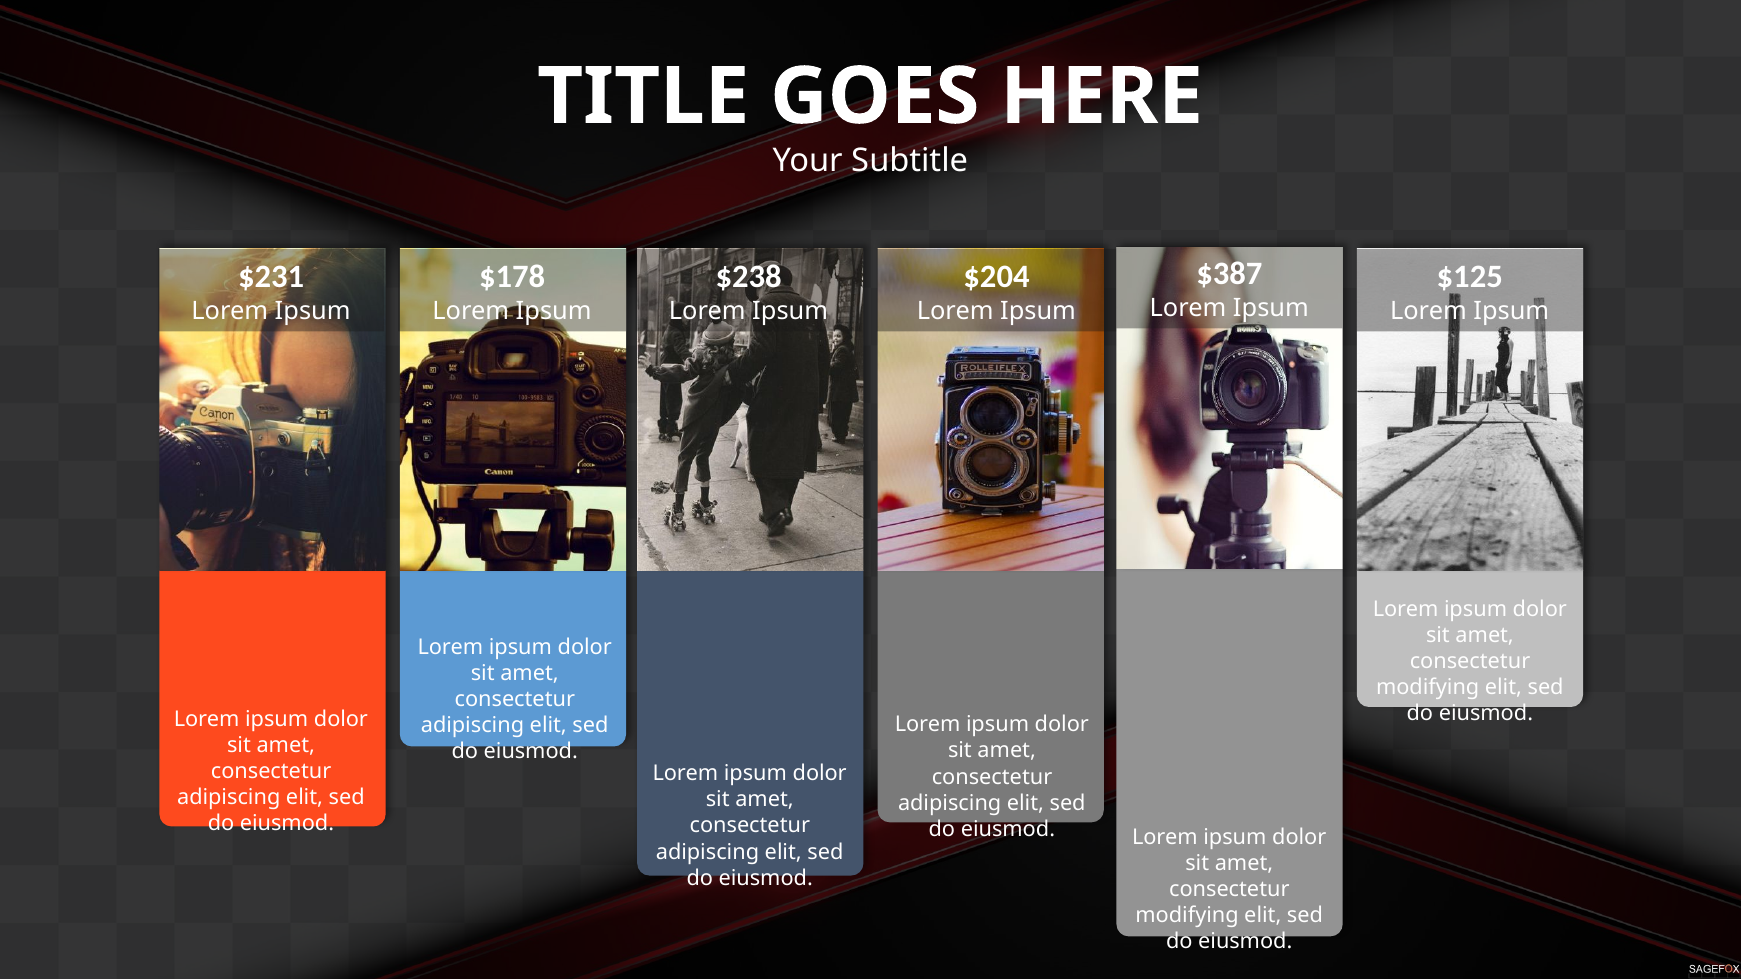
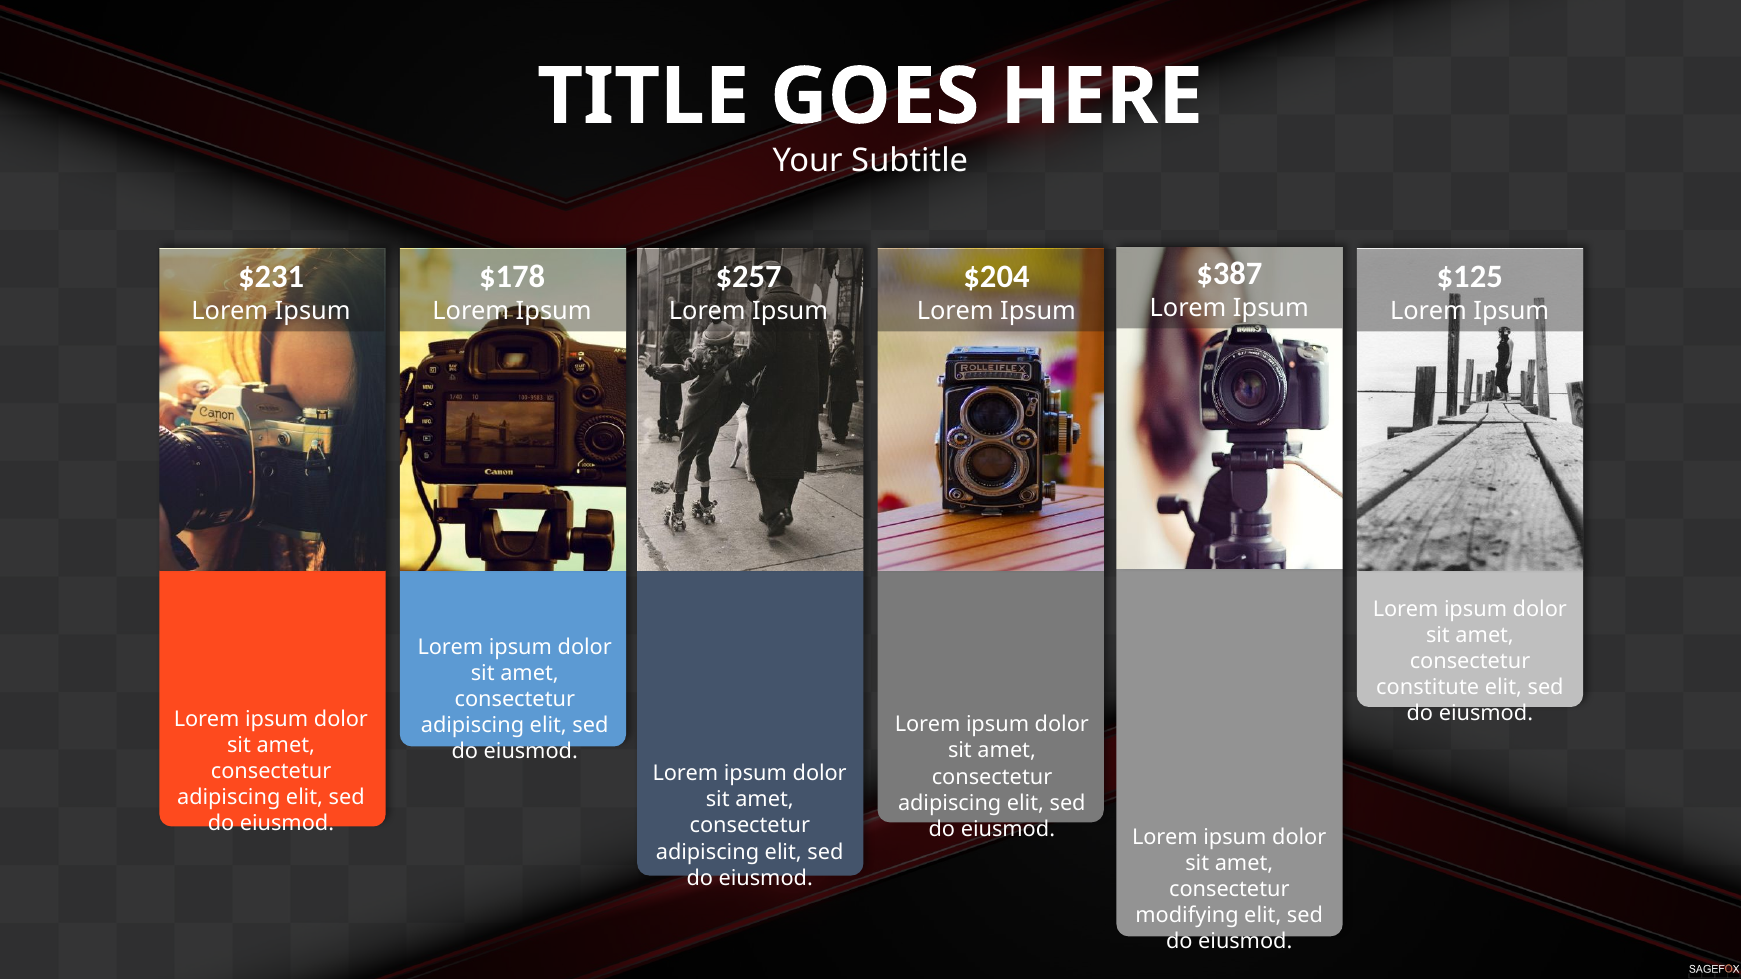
$238: $238 -> $257 (749, 277)
modifying: modifying -> constitute (1428, 688)
